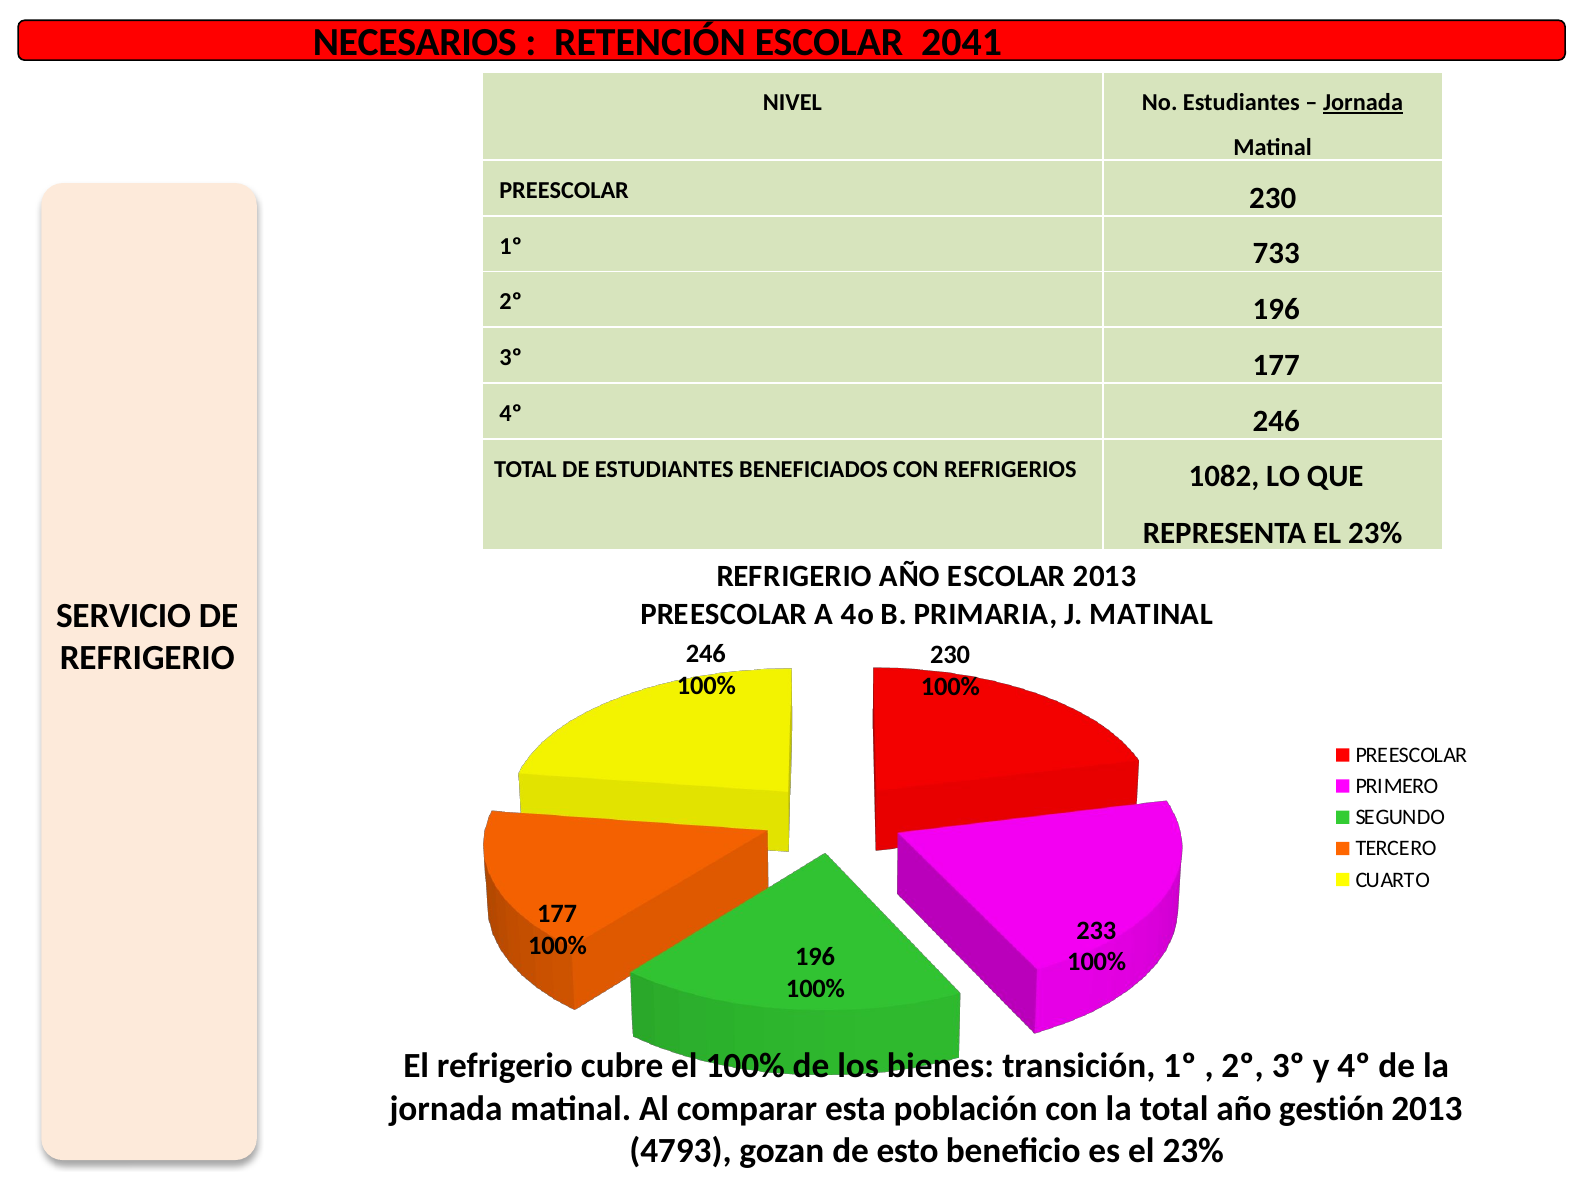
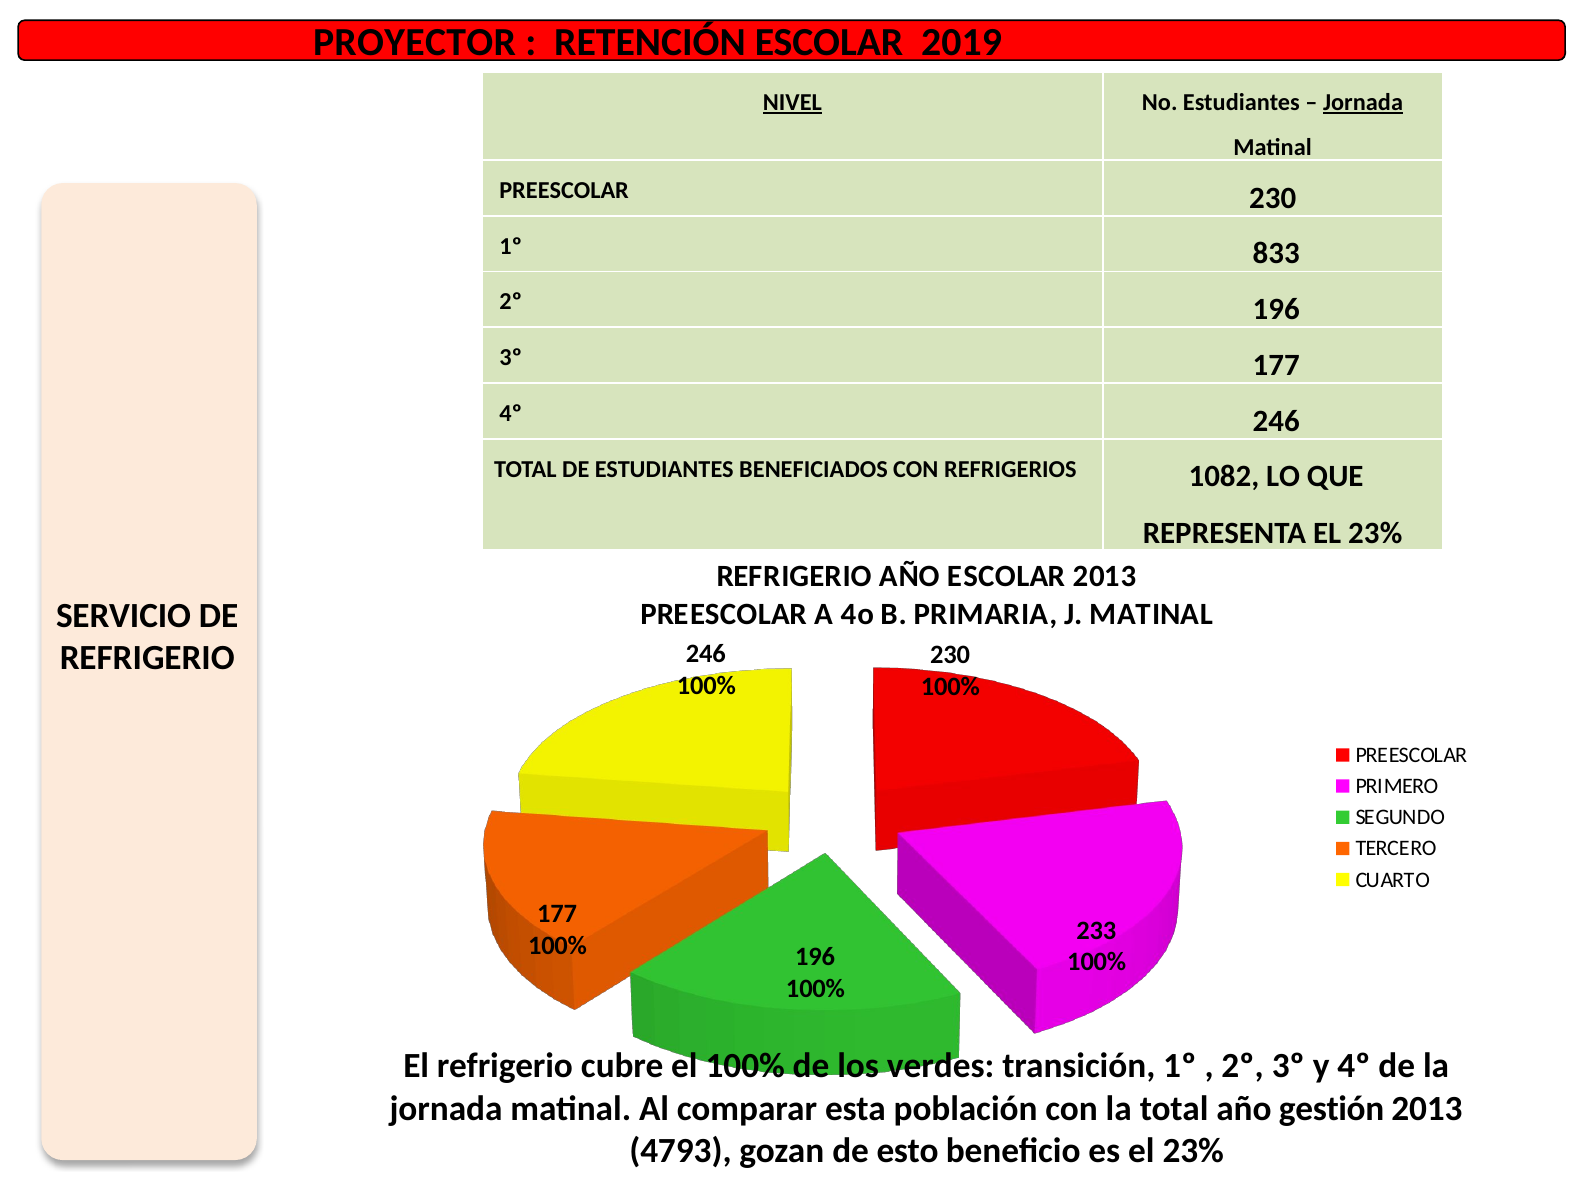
NECESARIOS: NECESARIOS -> PROYECTOR (414, 43)
2041: 2041 -> 2019 (962, 43)
NIVEL underline: none -> present (792, 103)
733: 733 -> 833 (1276, 254)
bienes: bienes -> verdes (941, 1066)
